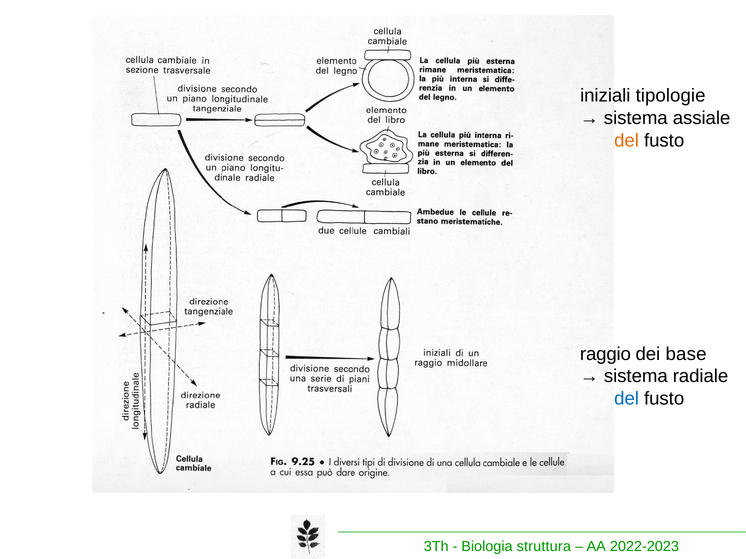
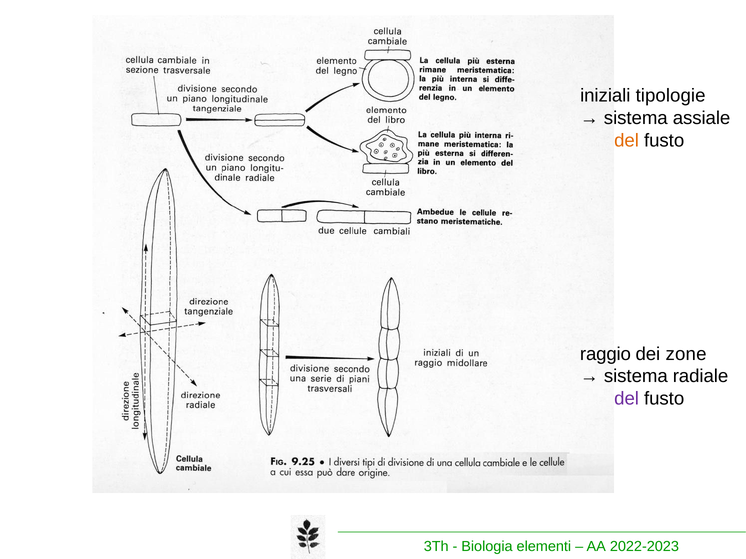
base: base -> zone (686, 354)
del colour: blue -> purple (627, 399)
struttura: struttura -> elementi (544, 547)
